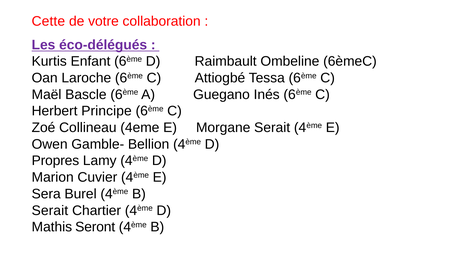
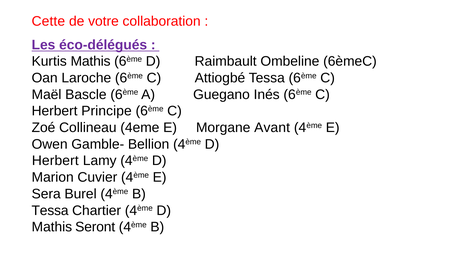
Kurtis Enfant: Enfant -> Mathis (91, 61)
Morgane Serait: Serait -> Avant (272, 128)
Propres: Propres -> Herbert (55, 161)
Serait: Serait -> Tessa (50, 211)
